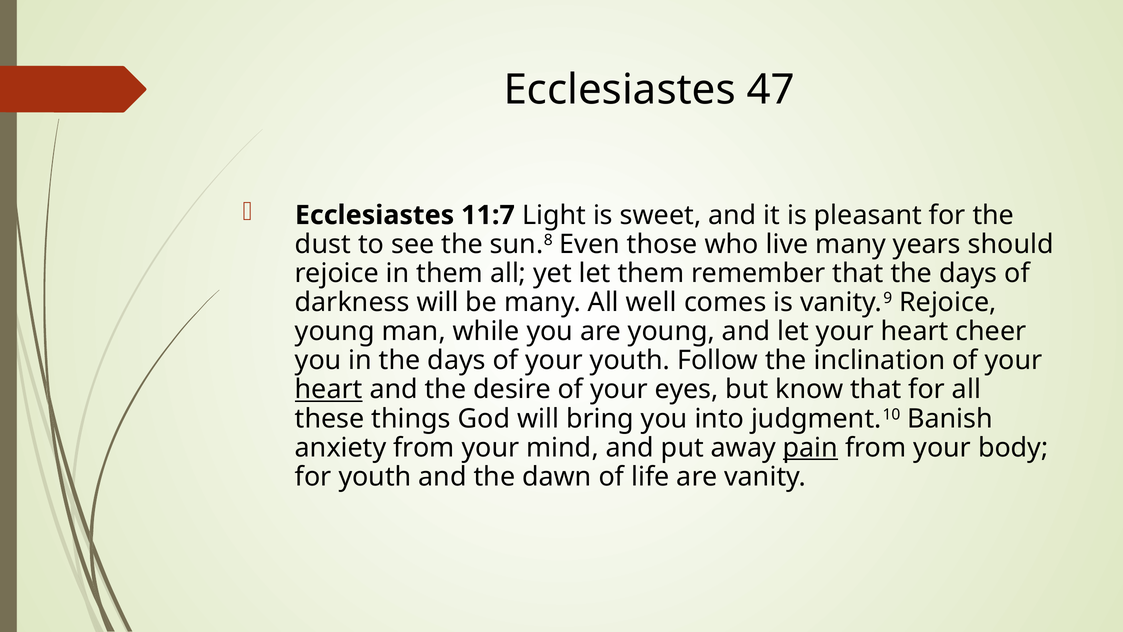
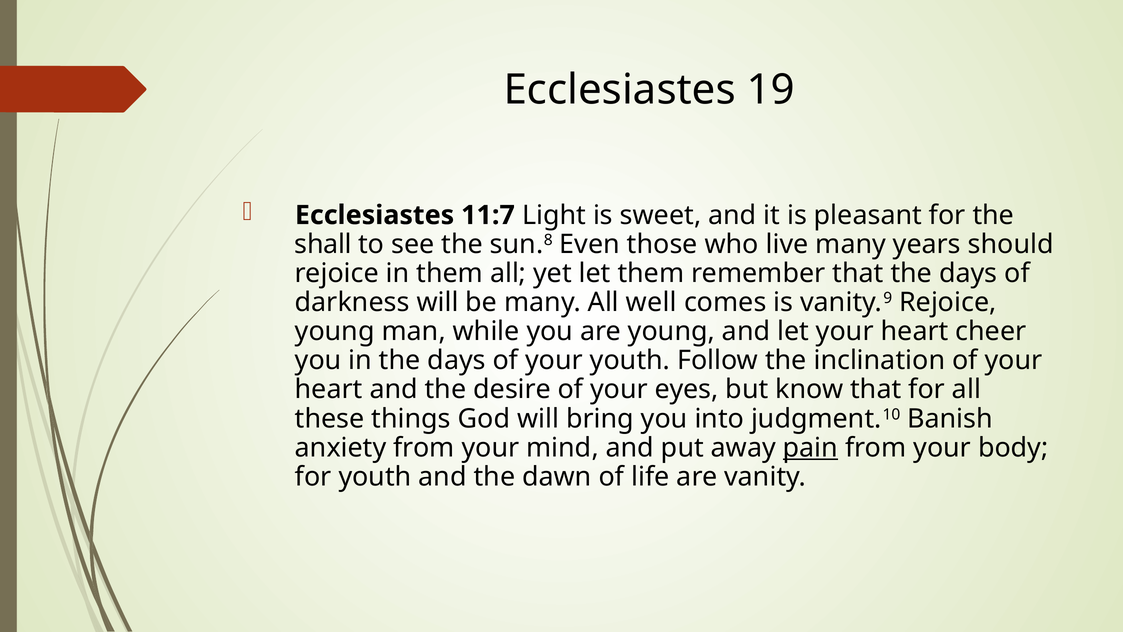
47: 47 -> 19 (771, 90)
dust: dust -> shall (323, 244)
heart underline: present -> none (329, 389)
